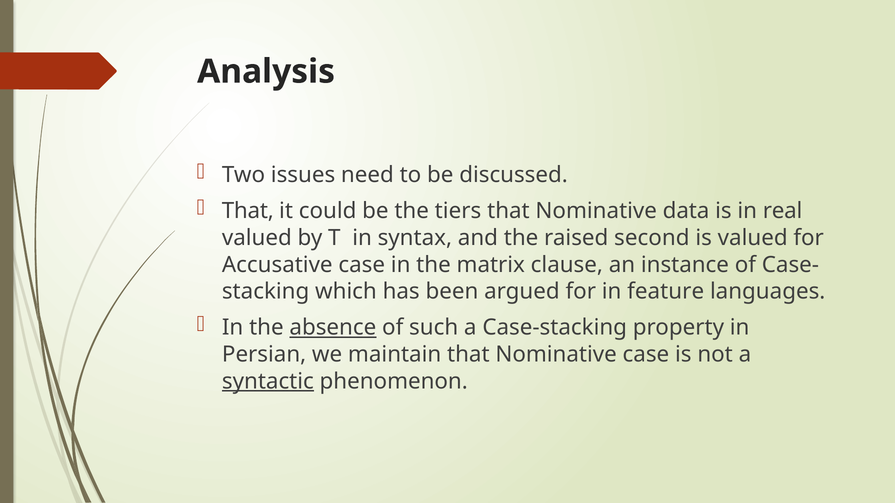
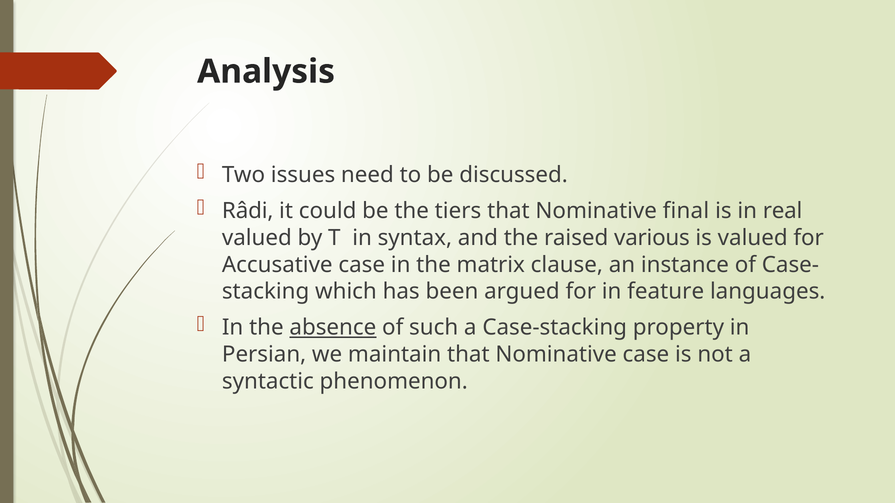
That: That -> Râdi (248, 211)
data: data -> final (686, 211)
second: second -> various (652, 238)
syntactic underline: present -> none (268, 382)
